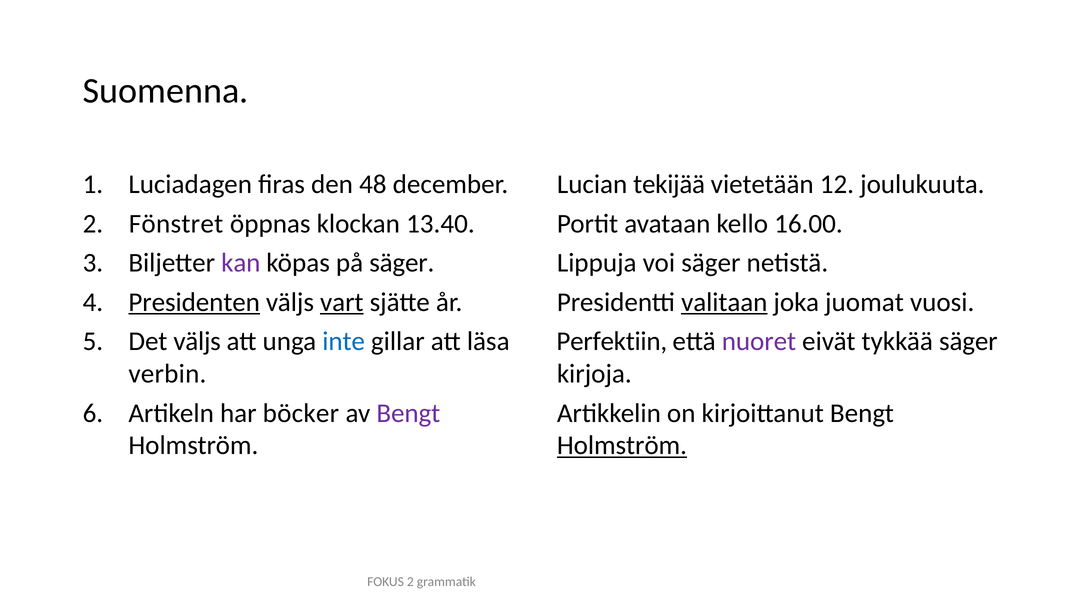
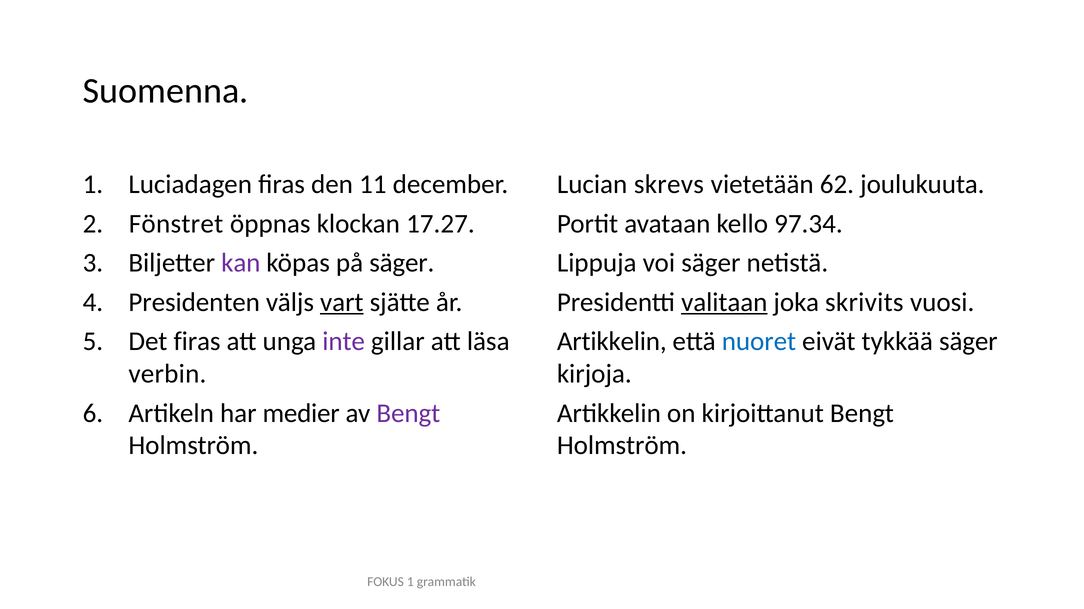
48: 48 -> 11 (373, 185)
tekijää: tekijää -> skrevs (669, 185)
12: 12 -> 62 (837, 185)
13.40: 13.40 -> 17.27 (440, 224)
16.00: 16.00 -> 97.34 (808, 224)
Presidenten underline: present -> none (194, 302)
juomat: juomat -> skrivits (864, 302)
Det väljs: väljs -> firas (197, 342)
inte colour: blue -> purple (344, 342)
Perfektiin: Perfektiin -> Artikkelin (612, 342)
nuoret colour: purple -> blue (759, 342)
böcker: böcker -> medier (301, 414)
Holmström underline: present -> none (622, 446)
FOKUS 2: 2 -> 1 (410, 582)
